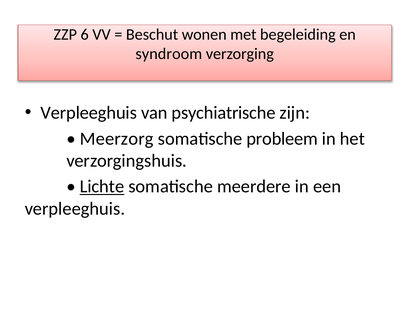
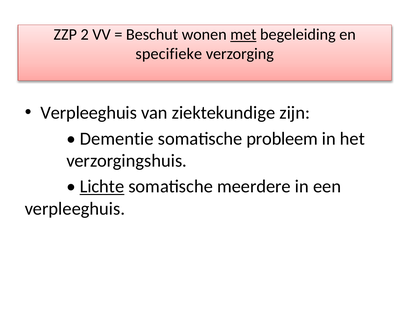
6: 6 -> 2 (85, 35)
met underline: none -> present (243, 35)
syndroom: syndroom -> specifieke (169, 54)
psychiatrische: psychiatrische -> ziektekundige (224, 113)
Meerzorg: Meerzorg -> Dementie (117, 139)
